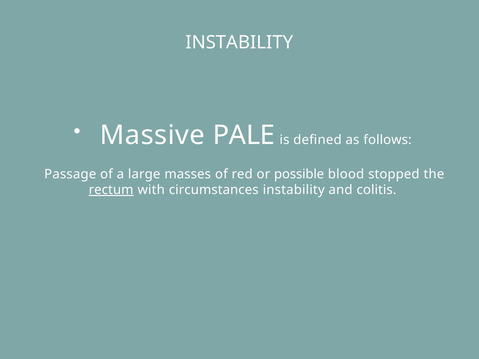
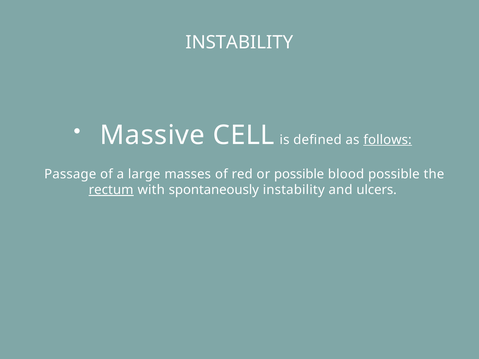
PALE: PALE -> CELL (244, 135)
follows underline: none -> present (388, 140)
blood stopped: stopped -> possible (394, 174)
circumstances: circumstances -> spontaneously (214, 190)
colitis: colitis -> ulcers (377, 190)
